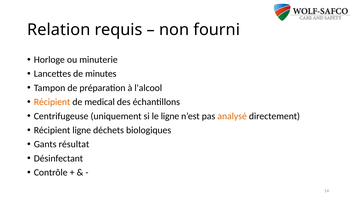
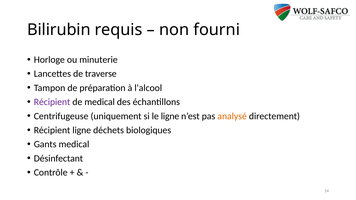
Relation: Relation -> Bilirubin (59, 30)
minutes: minutes -> traverse (101, 74)
Récipient colour: orange -> purple (52, 102)
Gants résultat: résultat -> medical (74, 144)
